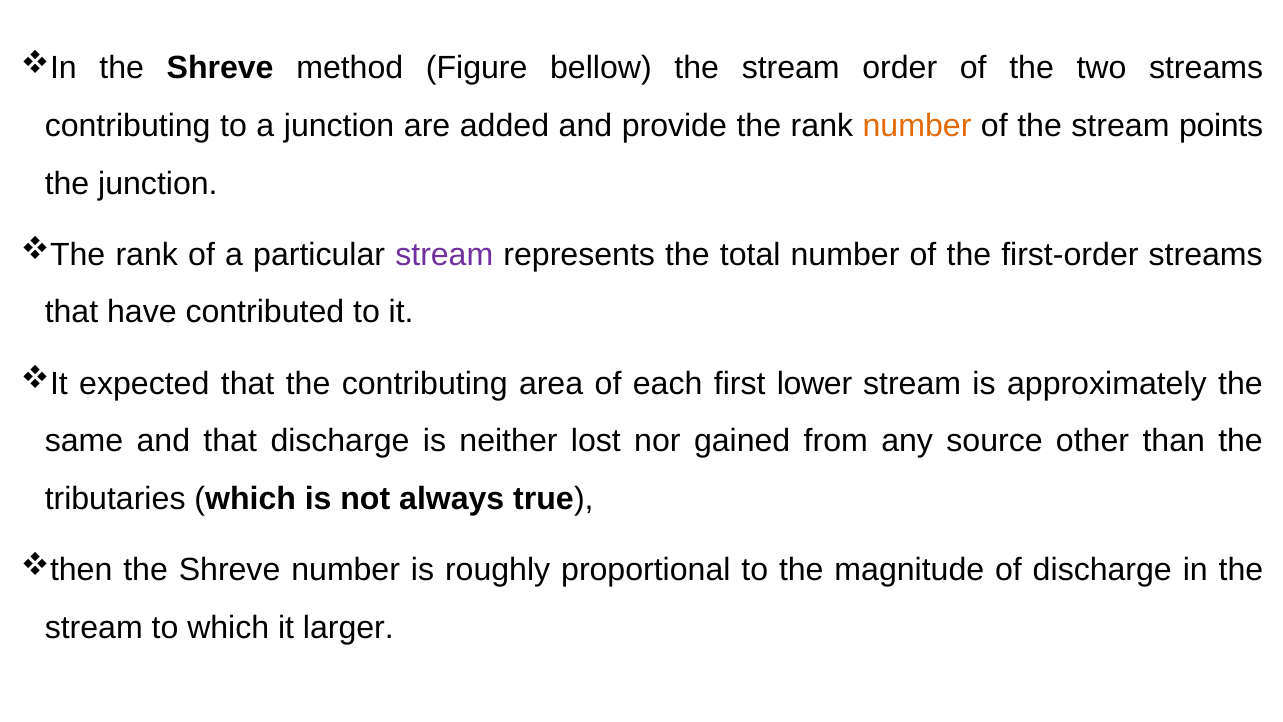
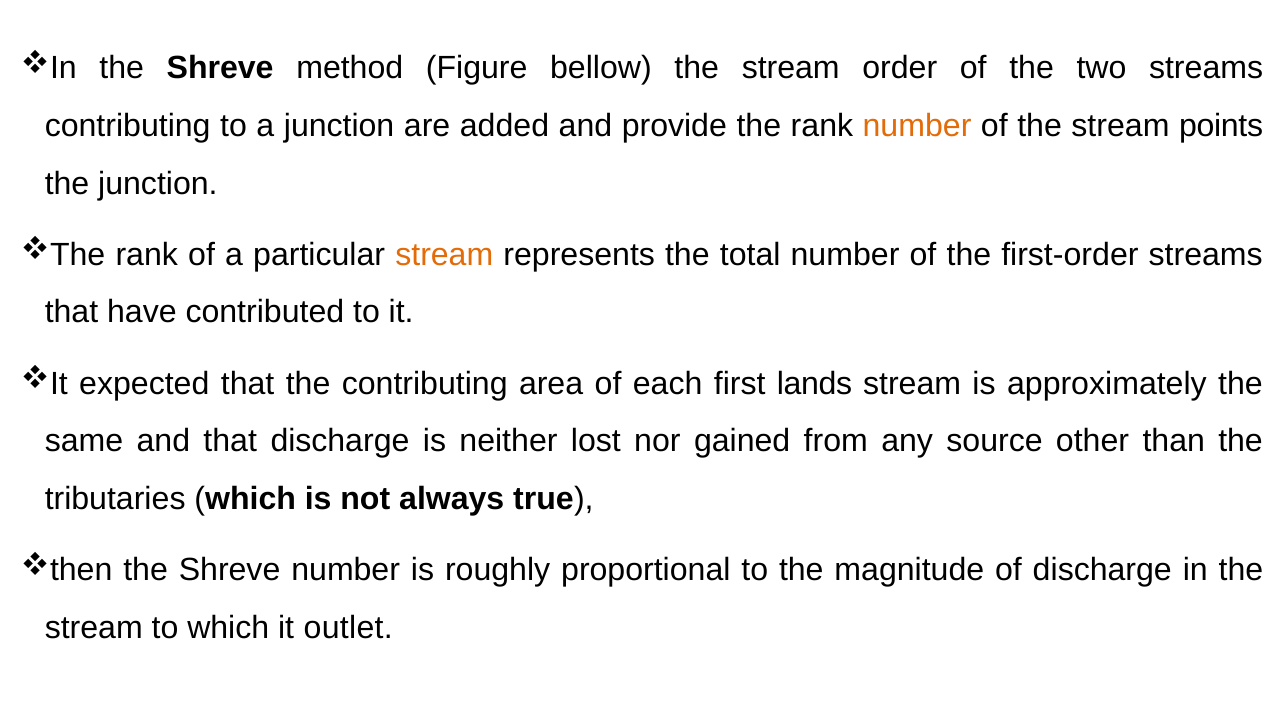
stream colour: purple -> orange (444, 254)
lower: lower -> lands (814, 383)
larger: larger -> outlet (348, 628)
